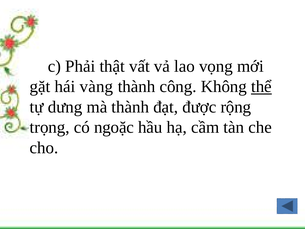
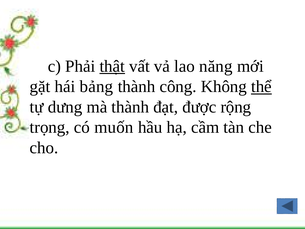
thật underline: none -> present (112, 66)
vọng: vọng -> năng (216, 66)
vàng: vàng -> bảng (96, 87)
ngoặc: ngoặc -> muốn (114, 127)
